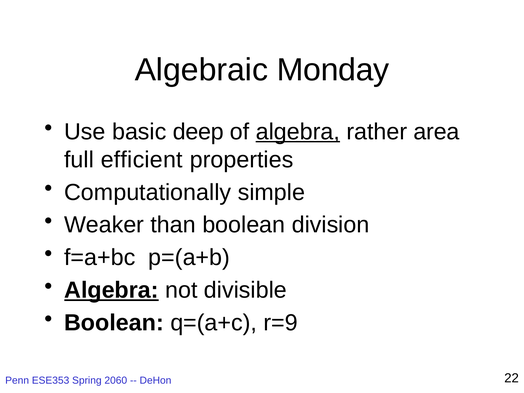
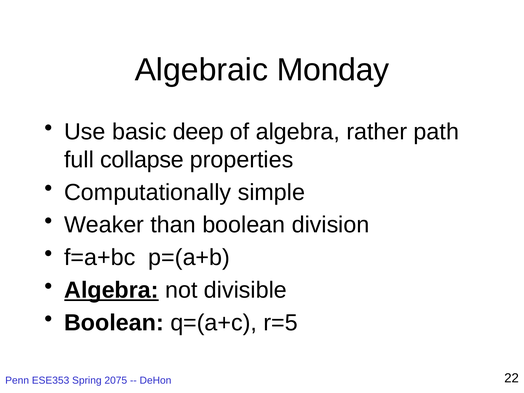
algebra underline: present -> none (298, 132)
area: area -> path (436, 132)
efficient: efficient -> collapse (142, 160)
r=9: r=9 -> r=5 (281, 323)
2060: 2060 -> 2075 (116, 381)
